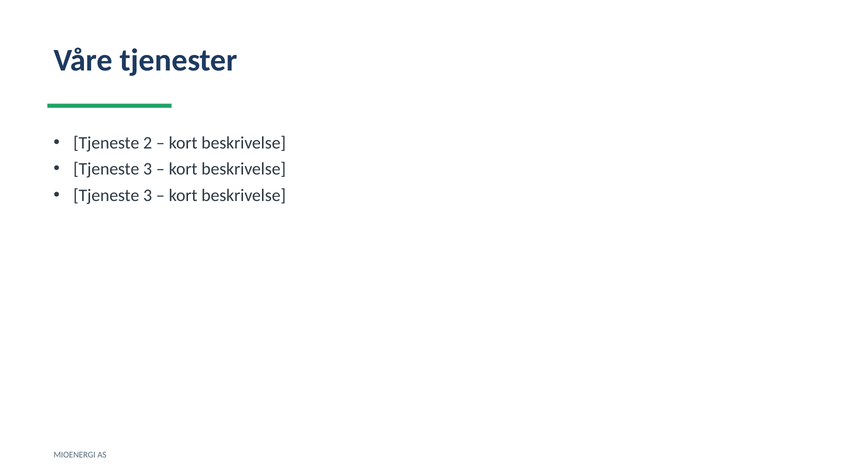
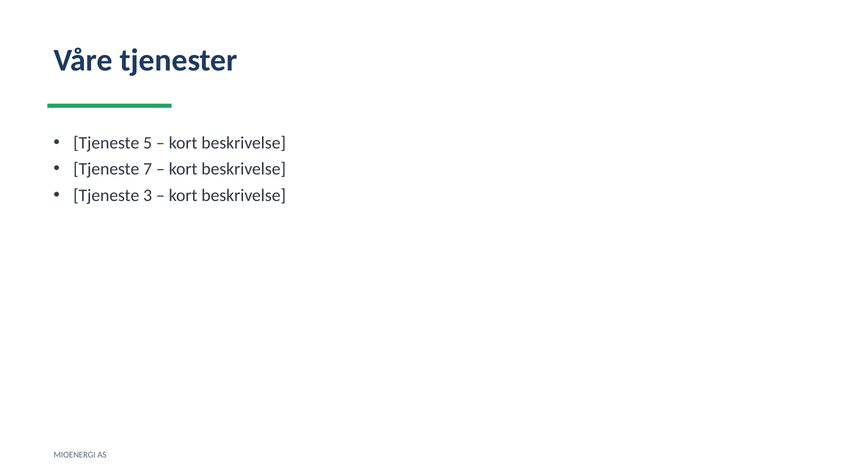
2: 2 -> 5 (148, 143)
3: 3 -> 7 (148, 169)
